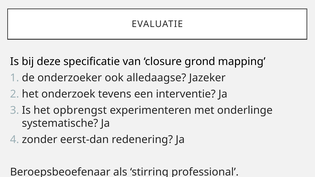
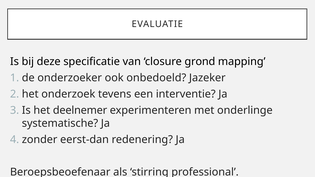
alledaagse: alledaagse -> onbedoeld (156, 78)
opbrengst: opbrengst -> deelnemer (80, 110)
